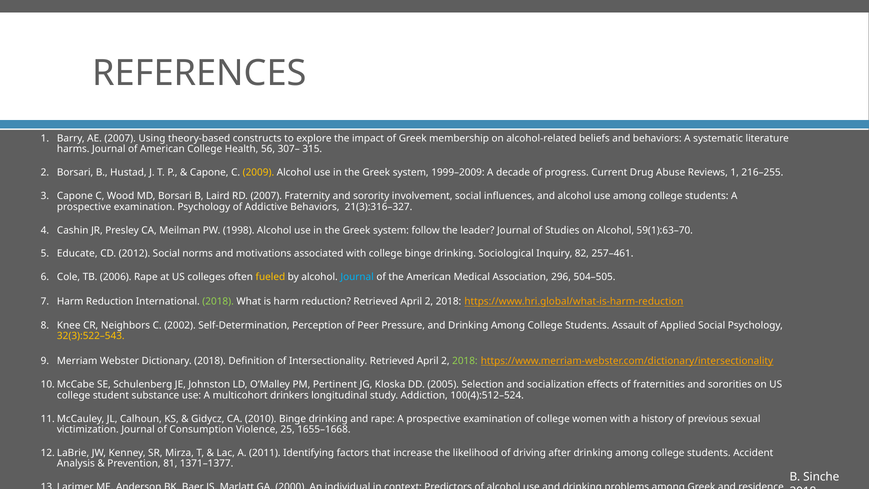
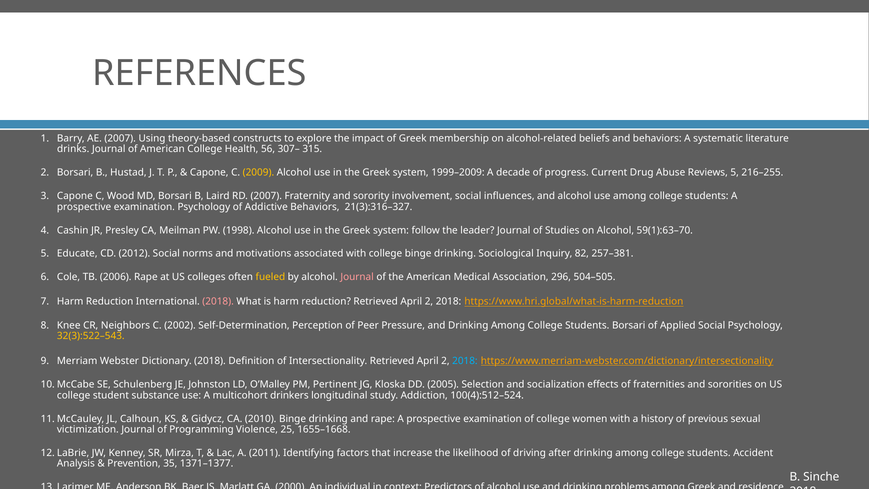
harms: harms -> drinks (73, 149)
Reviews 1: 1 -> 5 (735, 173)
257–461: 257–461 -> 257–381 (612, 254)
Journal colour: light blue -> pink (357, 277)
2018 colour: light green -> pink (218, 302)
Students Assault: Assault -> Borsari (629, 325)
2018 colour: light green -> light blue (465, 361)
Consumption: Consumption -> Programming (201, 429)
81: 81 -> 35 (170, 463)
